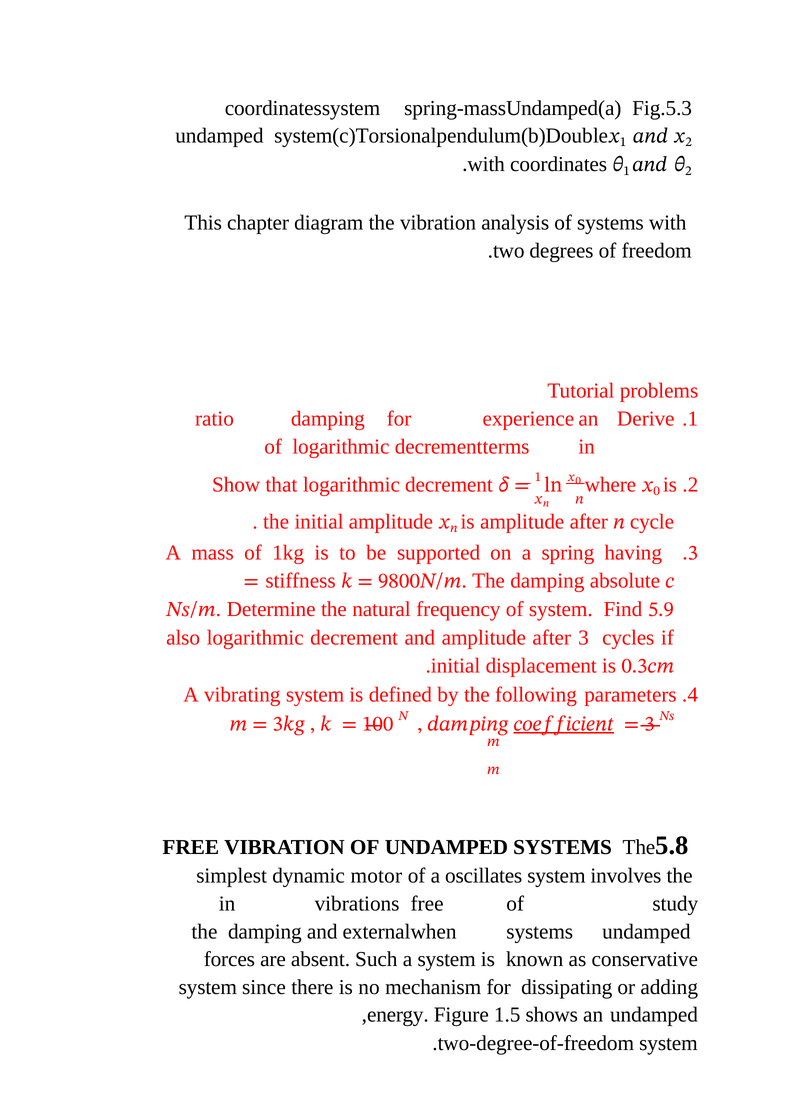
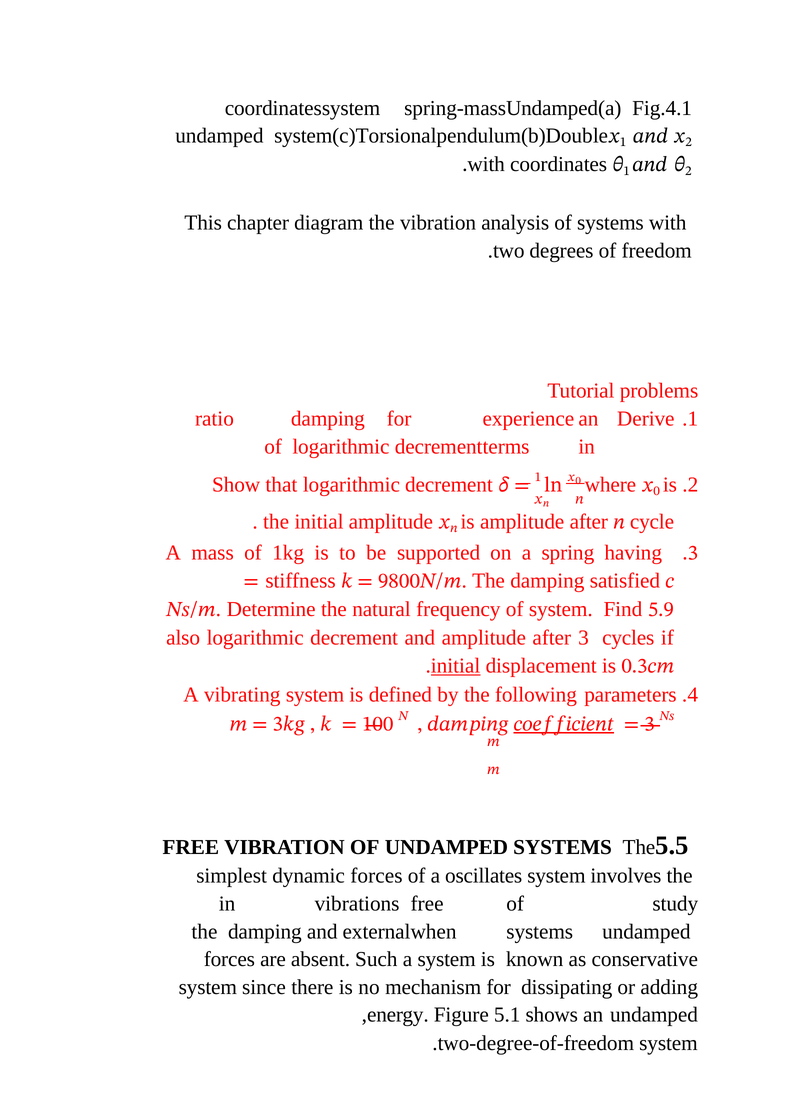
Fig.5.3: Fig.5.3 -> Fig.4.1 (662, 108)
absolute: absolute -> satisfied (625, 581)
initial underline: none -> present (456, 666)
5.8: 5.8 -> 5.5 (672, 846)
dynamic motor: motor -> forces (376, 877)
1.5: 1.5 -> 5.1 (507, 1016)
